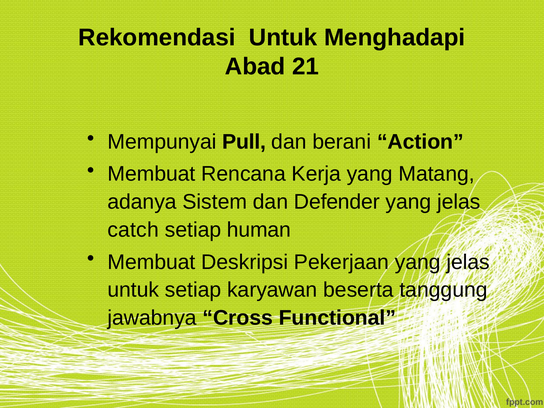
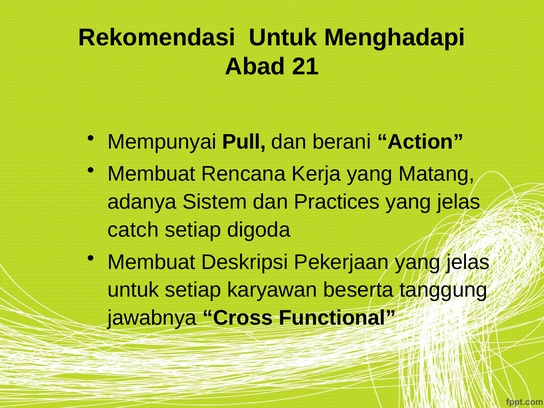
Defender: Defender -> Practices (337, 202)
human: human -> digoda (259, 230)
